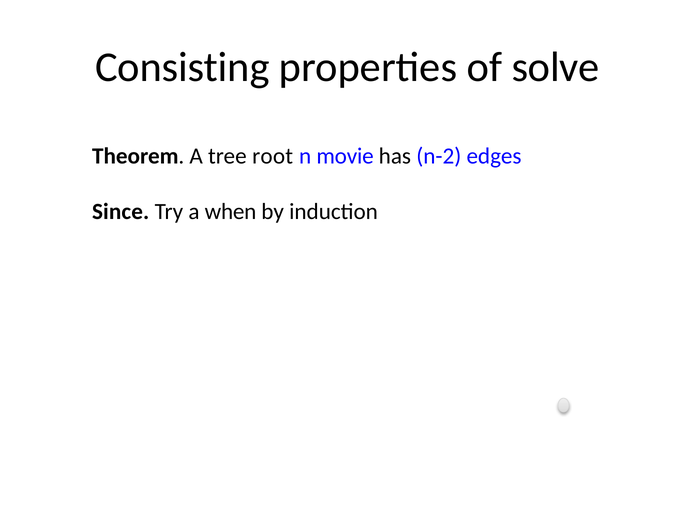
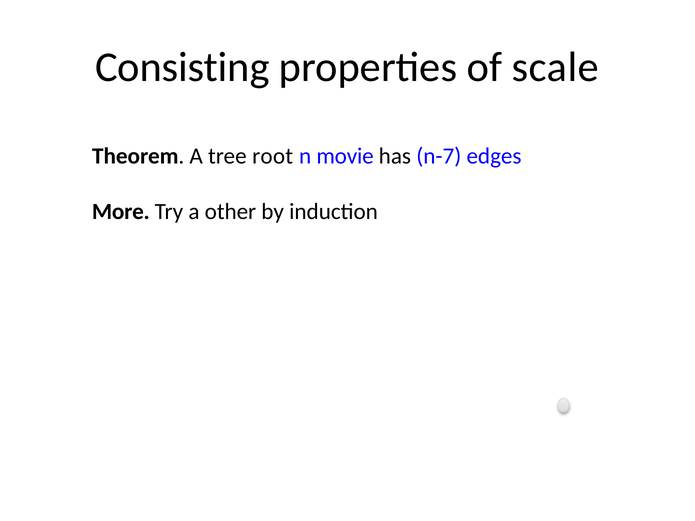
solve: solve -> scale (555, 67)
n-2: n-2 -> n-7 (439, 156)
Since: Since -> More (121, 212)
when: when -> other (230, 212)
